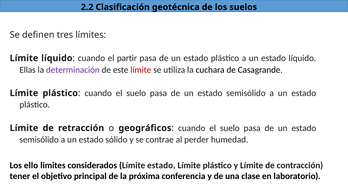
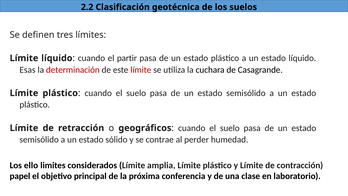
Ellas: Ellas -> Esas (27, 70)
determinación colour: purple -> red (73, 70)
Límite estado: estado -> amplia (161, 165)
tener: tener -> papel (20, 176)
